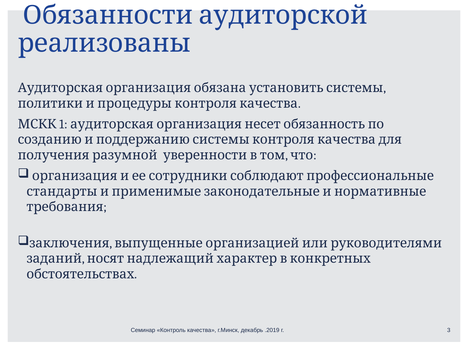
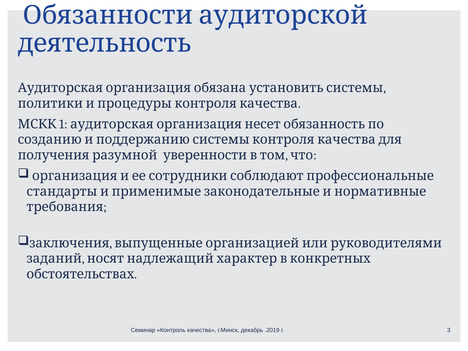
реализованы: реализованы -> деятельность (104, 43)
